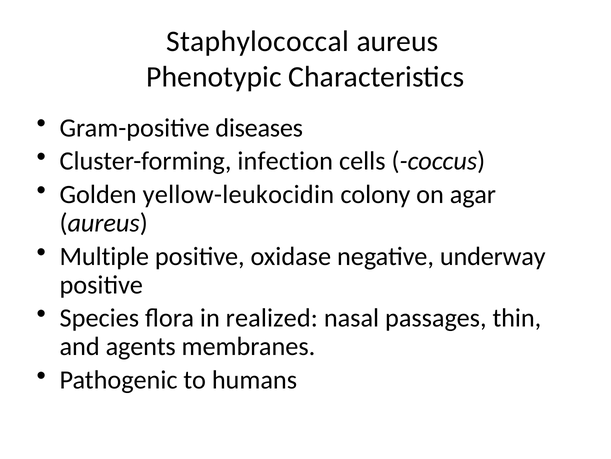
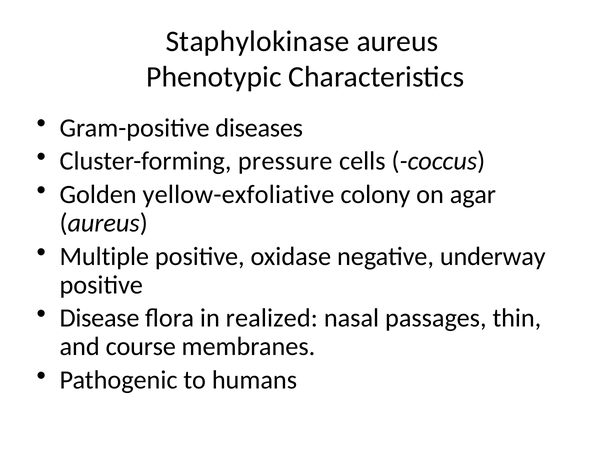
Staphylococcal: Staphylococcal -> Staphylokinase (258, 41)
infection: infection -> pressure (285, 161)
yellow-leukocidin: yellow-leukocidin -> yellow-exfoliative (238, 194)
Species: Species -> Disease (99, 318)
agents: agents -> course (141, 346)
